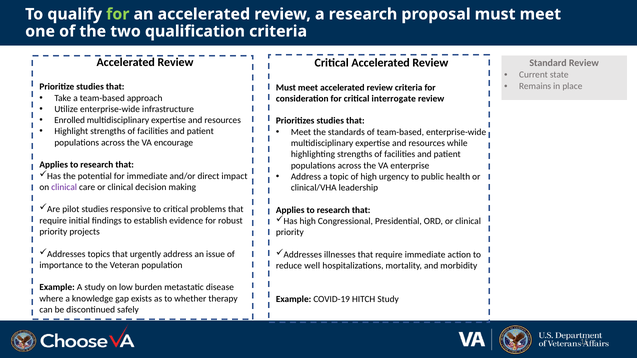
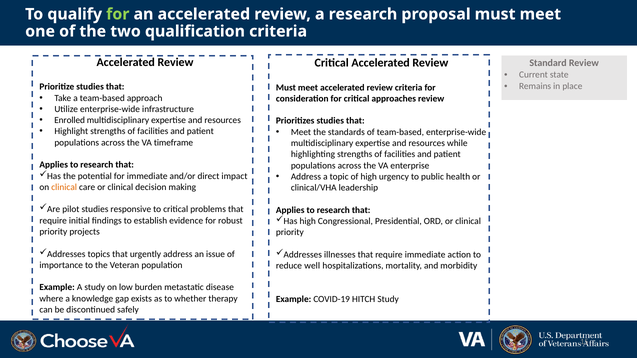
interrogate: interrogate -> approaches (394, 99)
encourage: encourage -> timeframe (173, 143)
clinical colour: purple -> orange (64, 187)
